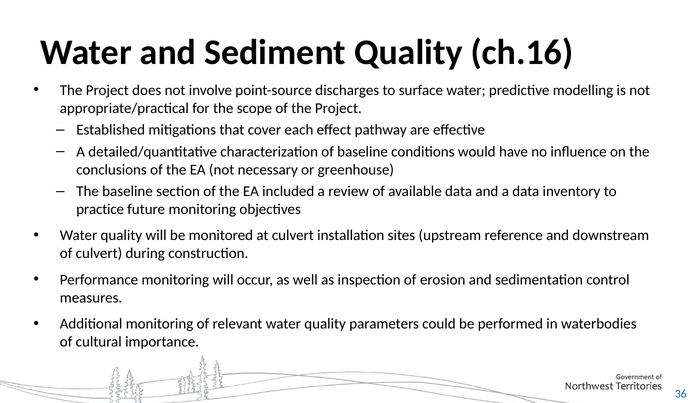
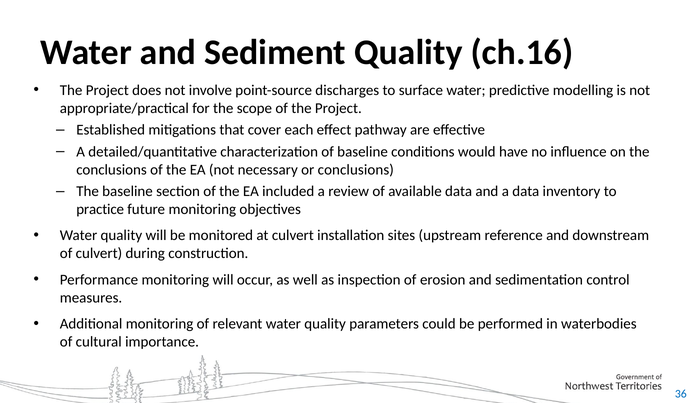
or greenhouse: greenhouse -> conclusions (356, 170)
